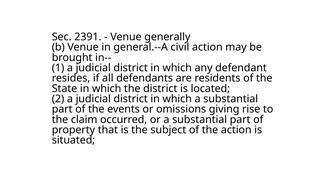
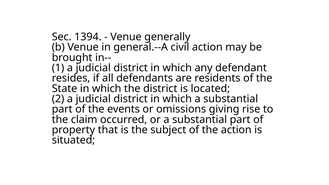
2391: 2391 -> 1394 (88, 37)
